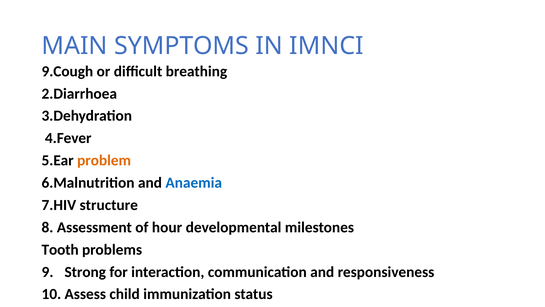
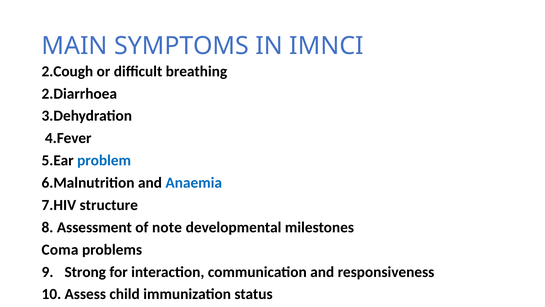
9.Cough: 9.Cough -> 2.Cough (67, 71)
problem colour: orange -> blue (104, 160)
hour: hour -> note (167, 227)
Tooth: Tooth -> Coma (60, 249)
